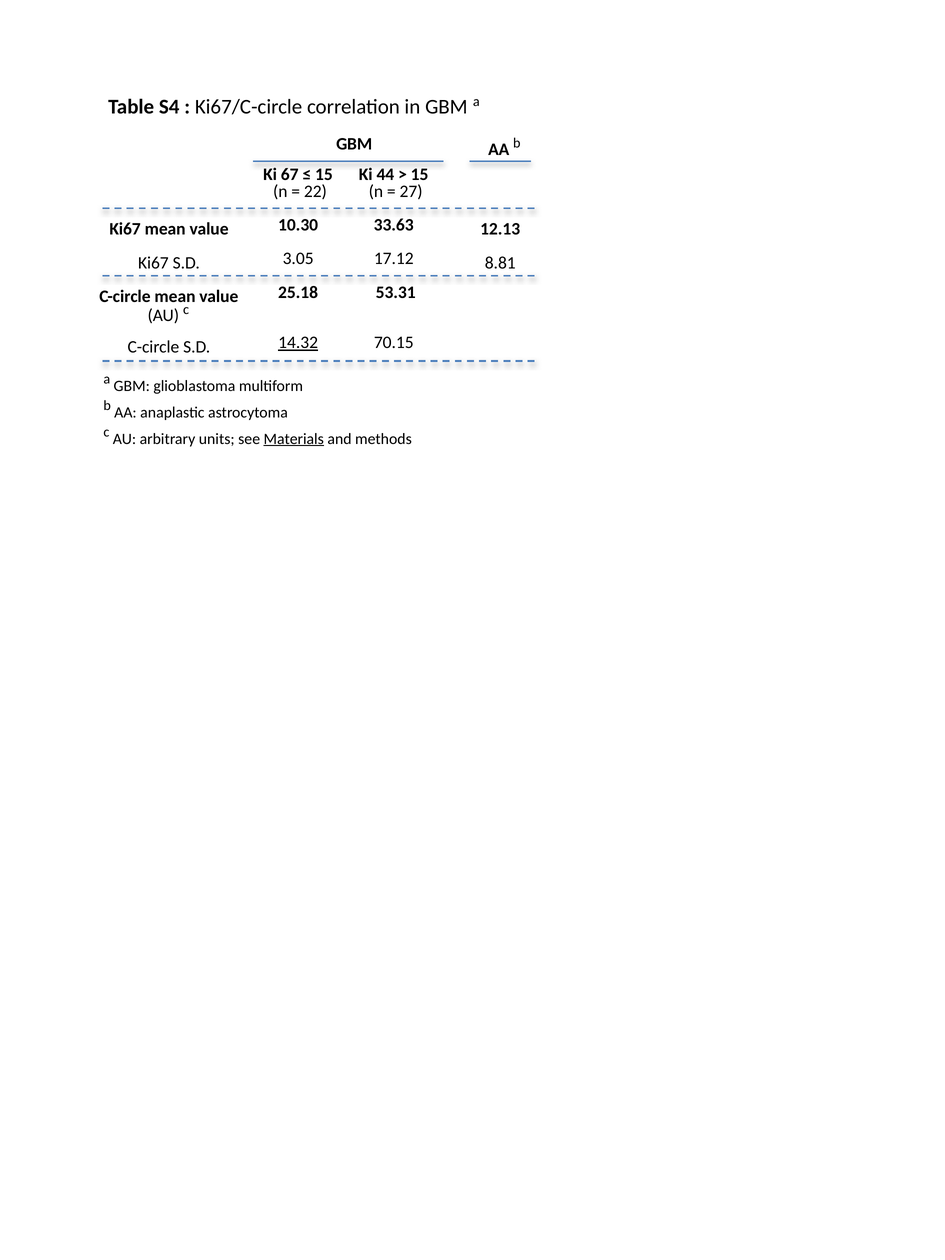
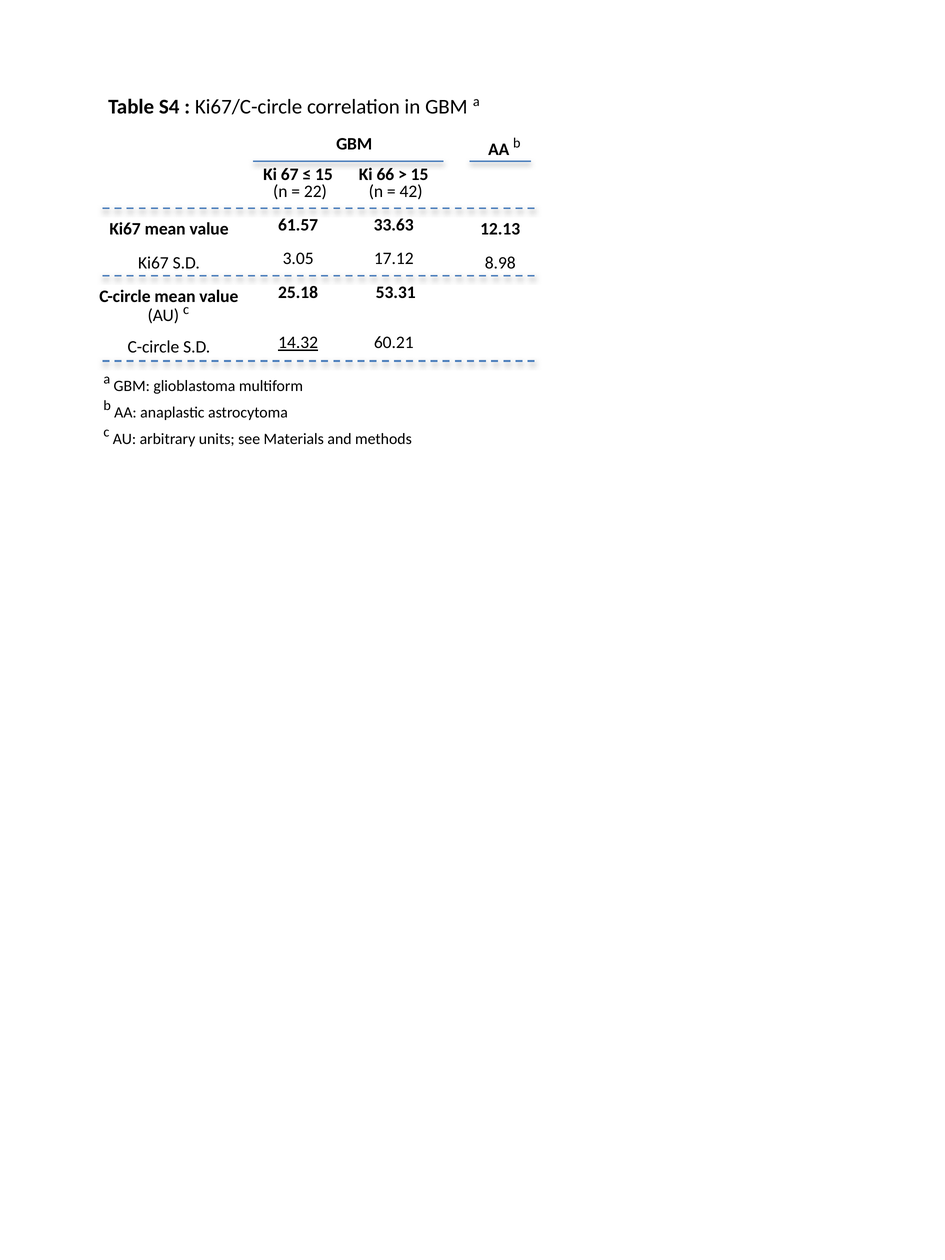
44: 44 -> 66 (385, 175)
27: 27 -> 42 (411, 191)
10.30: 10.30 -> 61.57 (298, 225)
8.81: 8.81 -> 8.98 (500, 263)
70.15: 70.15 -> 60.21 (394, 343)
Materials underline: present -> none (294, 439)
